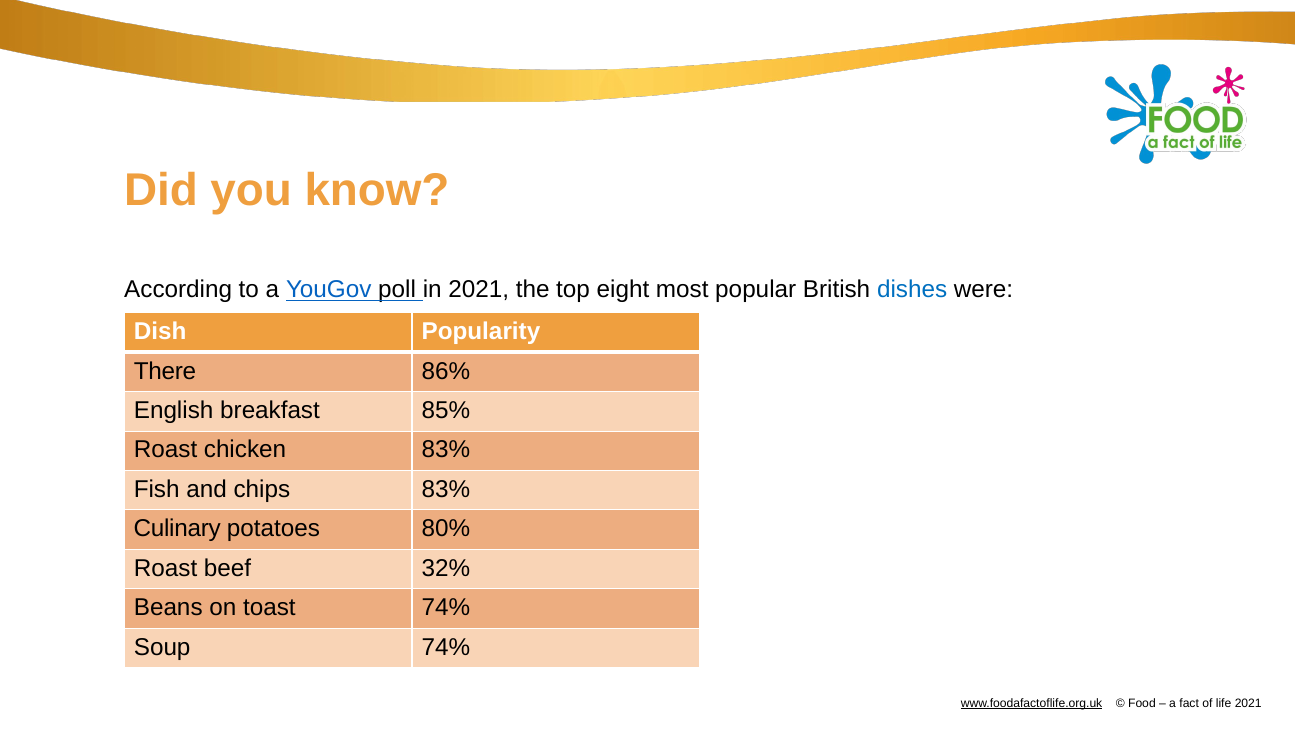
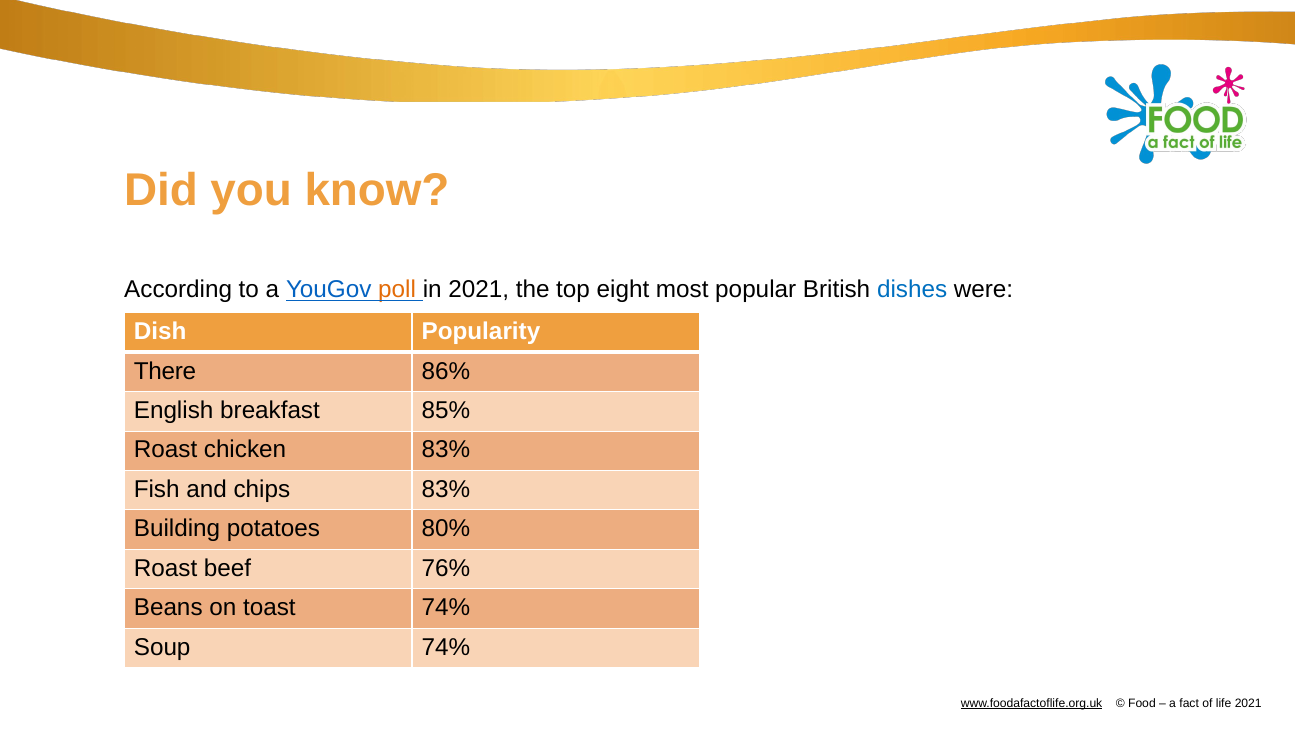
poll colour: black -> orange (397, 289)
Culinary: Culinary -> Building (177, 528)
32%: 32% -> 76% (446, 568)
